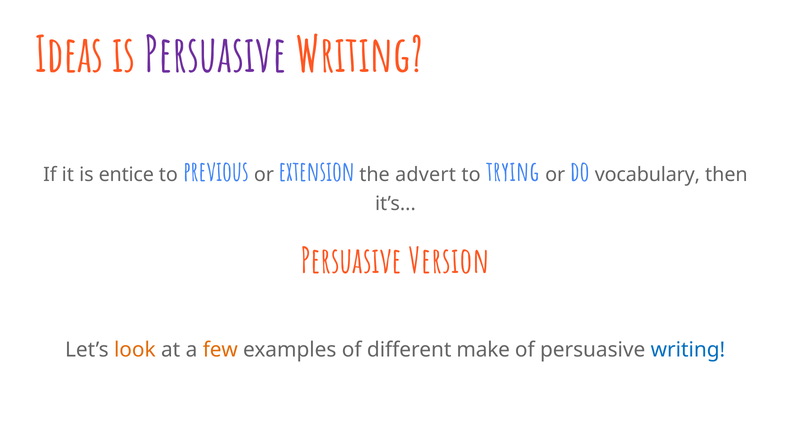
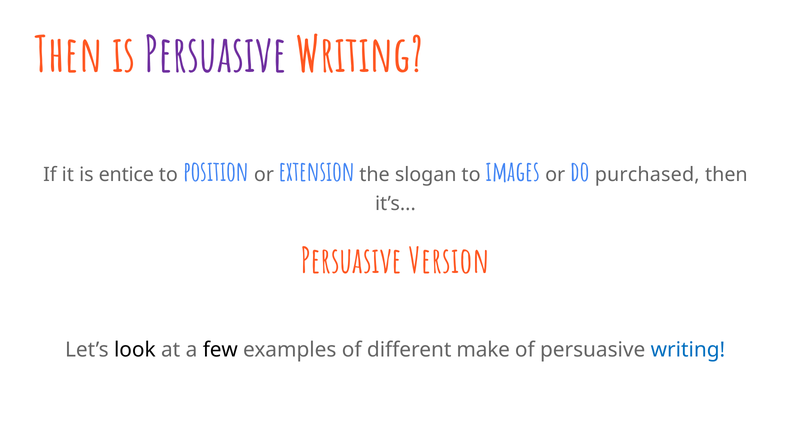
Ideas: Ideas -> Then (69, 56)
previous: previous -> position (216, 172)
advert: advert -> slogan (426, 175)
trying: trying -> images (513, 172)
vocabulary: vocabulary -> purchased (647, 175)
look colour: orange -> black (135, 350)
few colour: orange -> black (220, 350)
